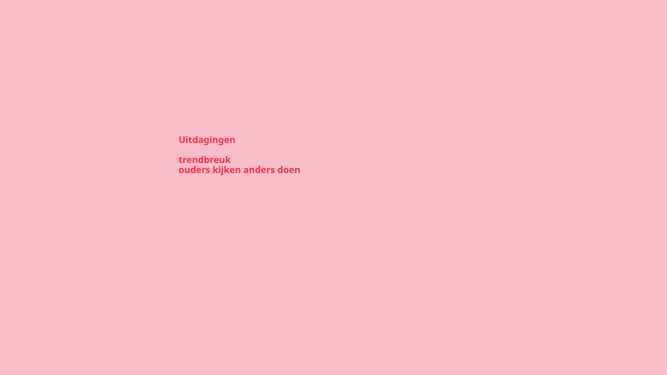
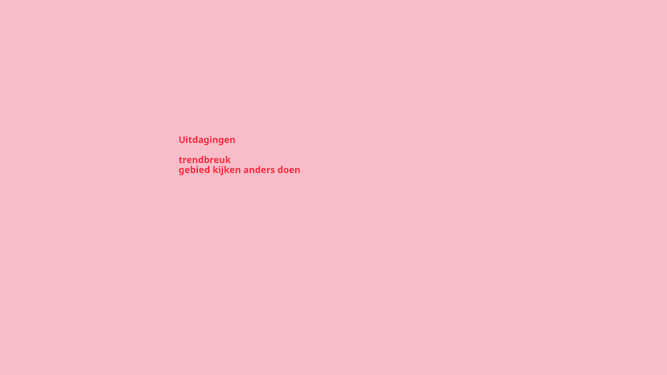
ouders: ouders -> gebied (194, 170)
